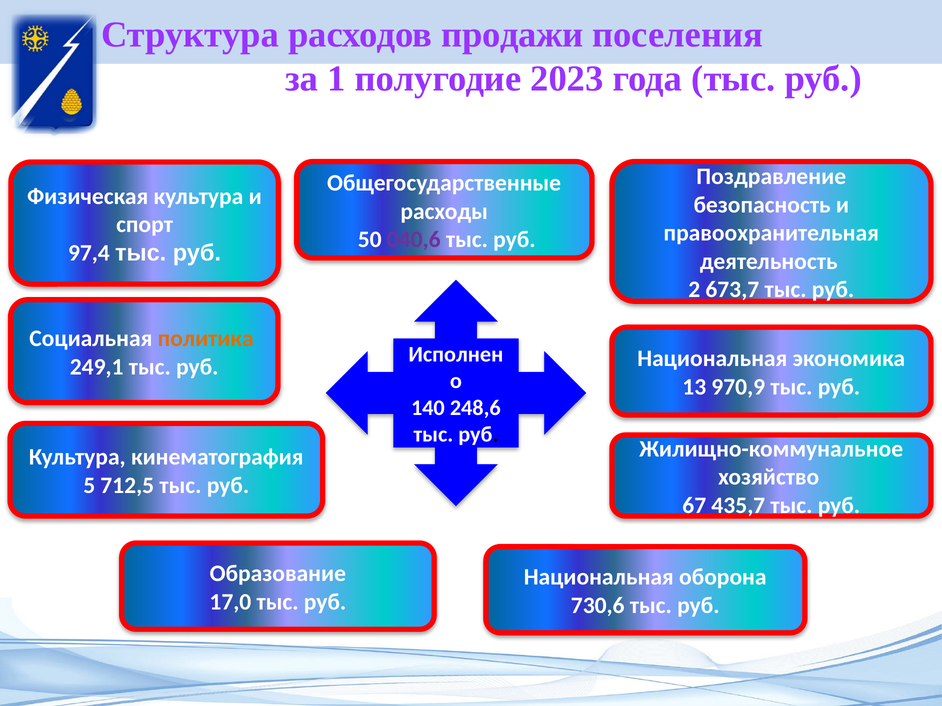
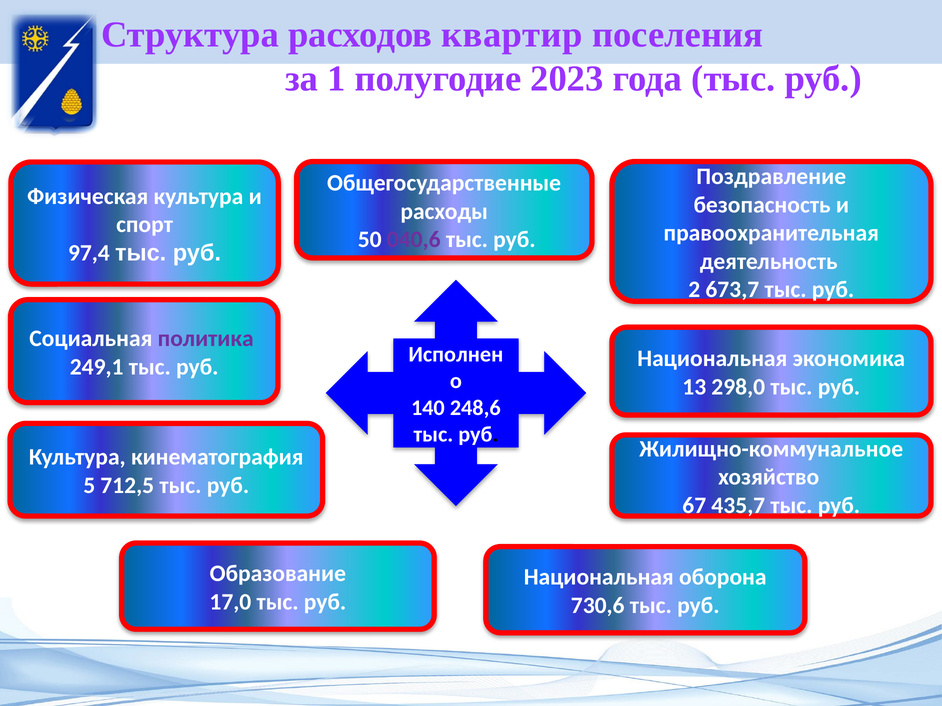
продажи: продажи -> квартир (512, 35)
политика colour: orange -> purple (206, 339)
970,9: 970,9 -> 298,0 (738, 387)
